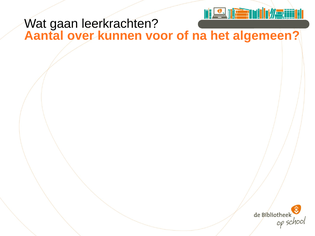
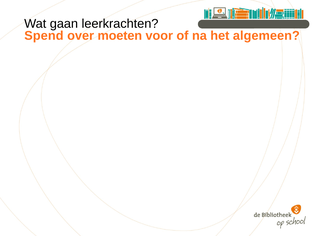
Aantal: Aantal -> Spend (44, 36)
kunnen: kunnen -> moeten (120, 36)
